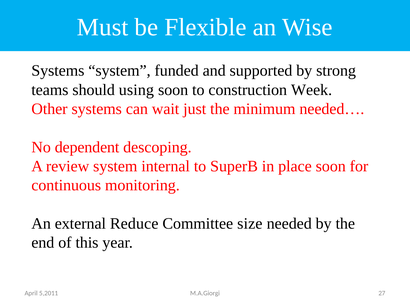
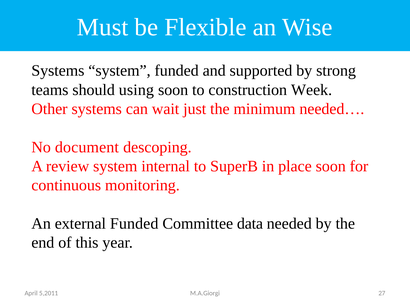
dependent: dependent -> document (87, 147)
external Reduce: Reduce -> Funded (134, 224)
size: size -> data (250, 224)
